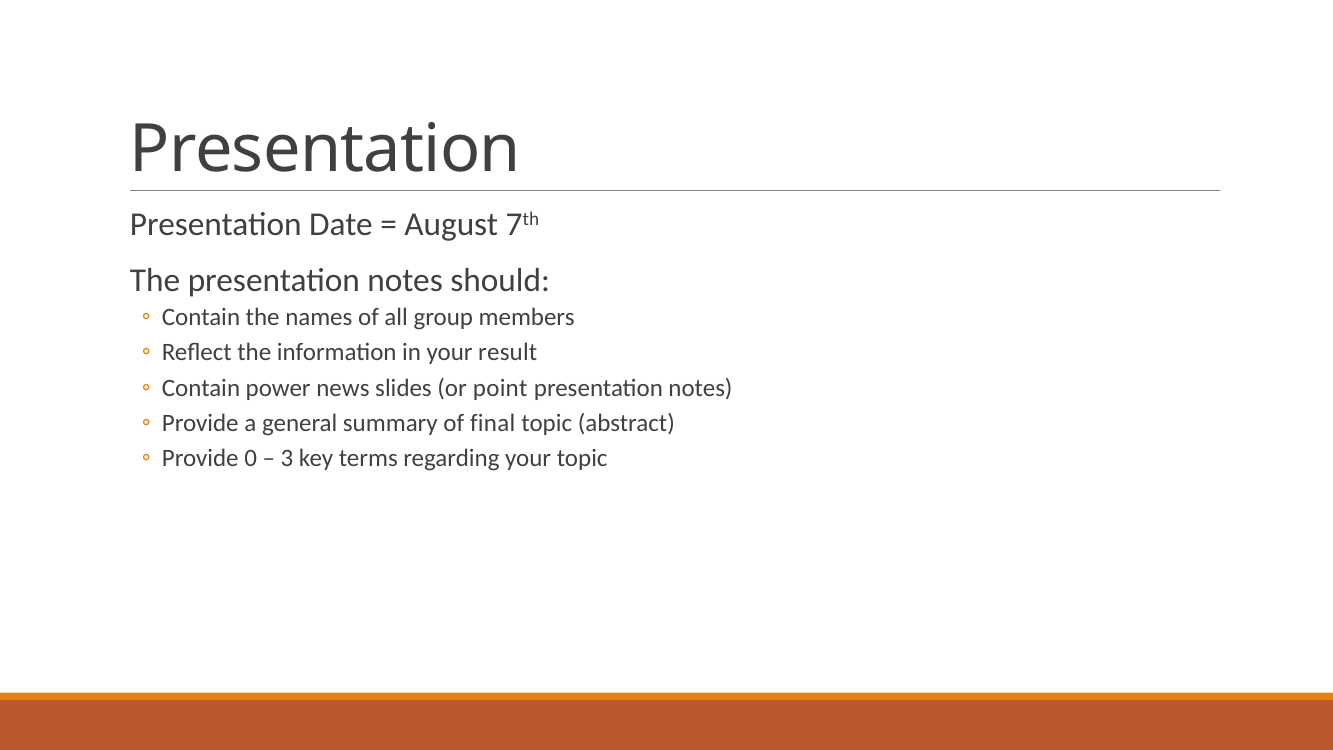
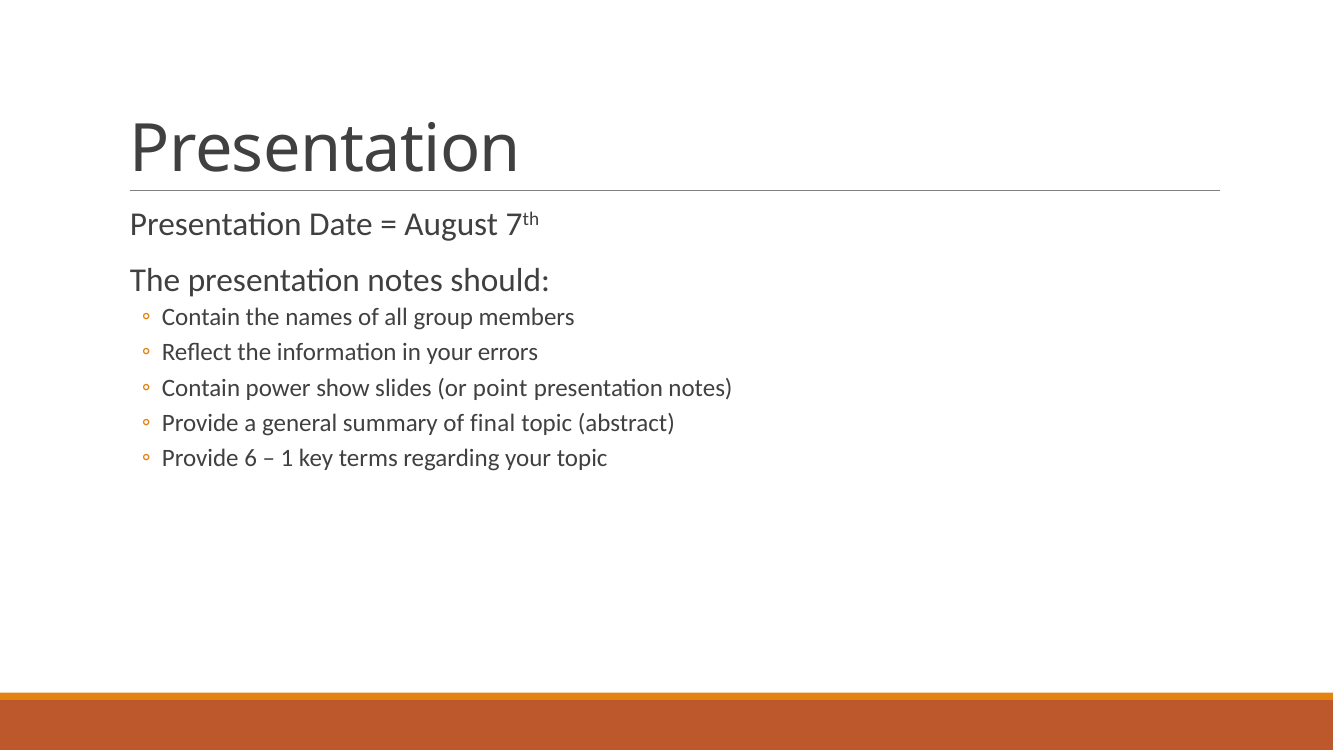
result: result -> errors (508, 352)
news: news -> show (343, 388)
0: 0 -> 6 (251, 459)
3: 3 -> 1 (287, 459)
